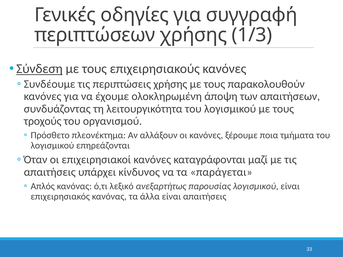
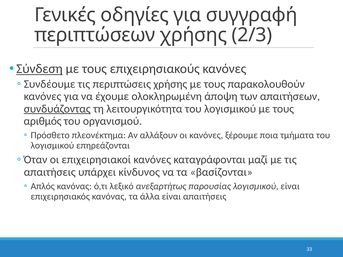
1/3: 1/3 -> 2/3 (252, 35)
συνδυάζοντας underline: none -> present (57, 109)
τροχούς: τροχούς -> αριθμός (43, 121)
παράγεται: παράγεται -> βασίζονται (221, 172)
